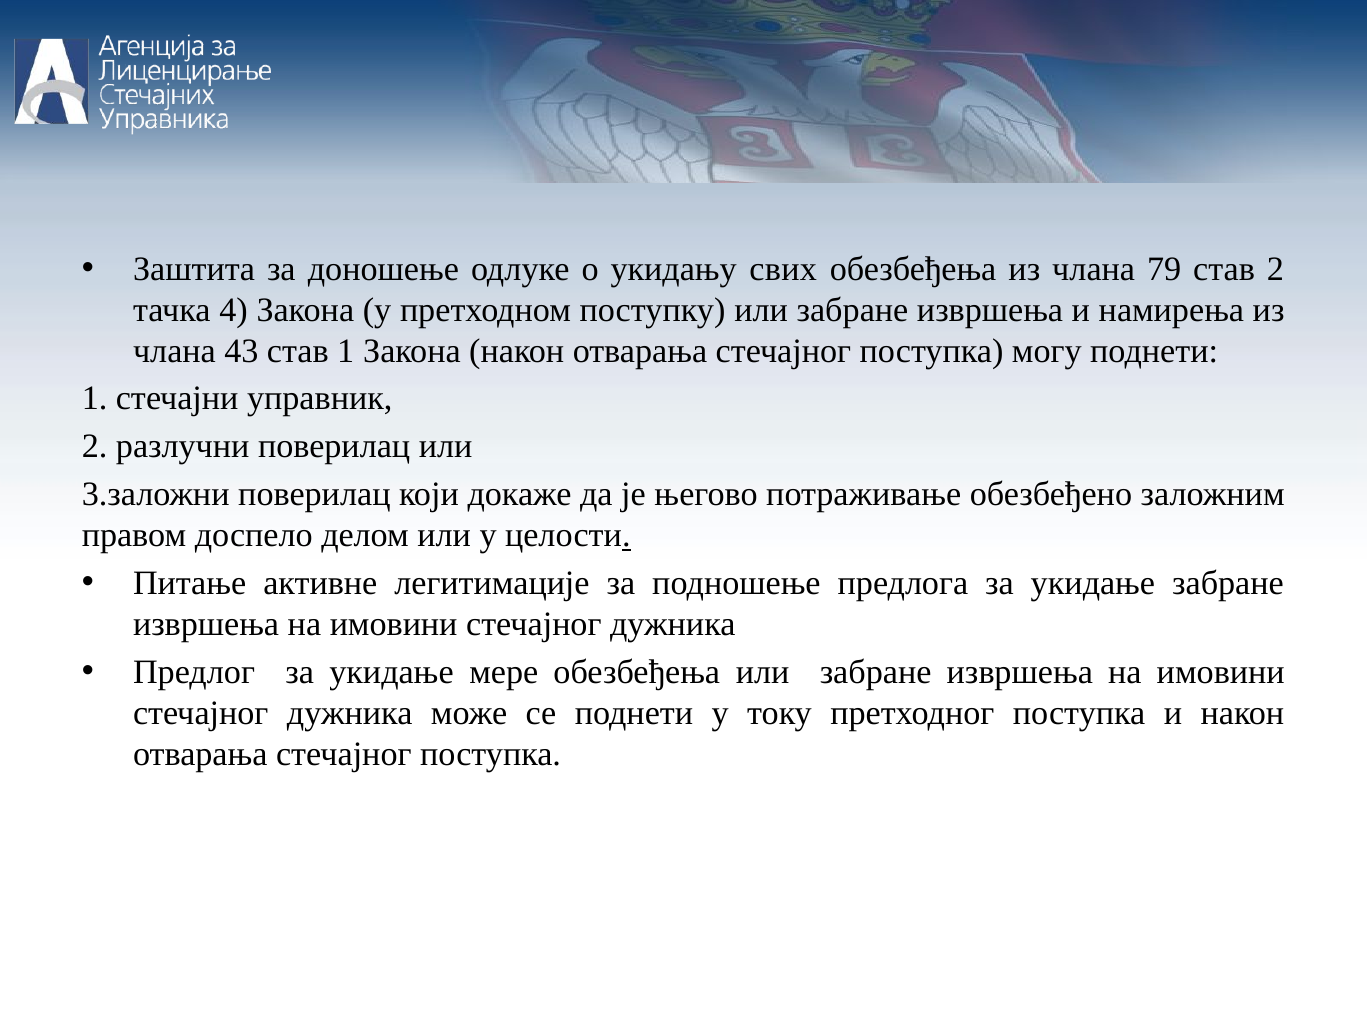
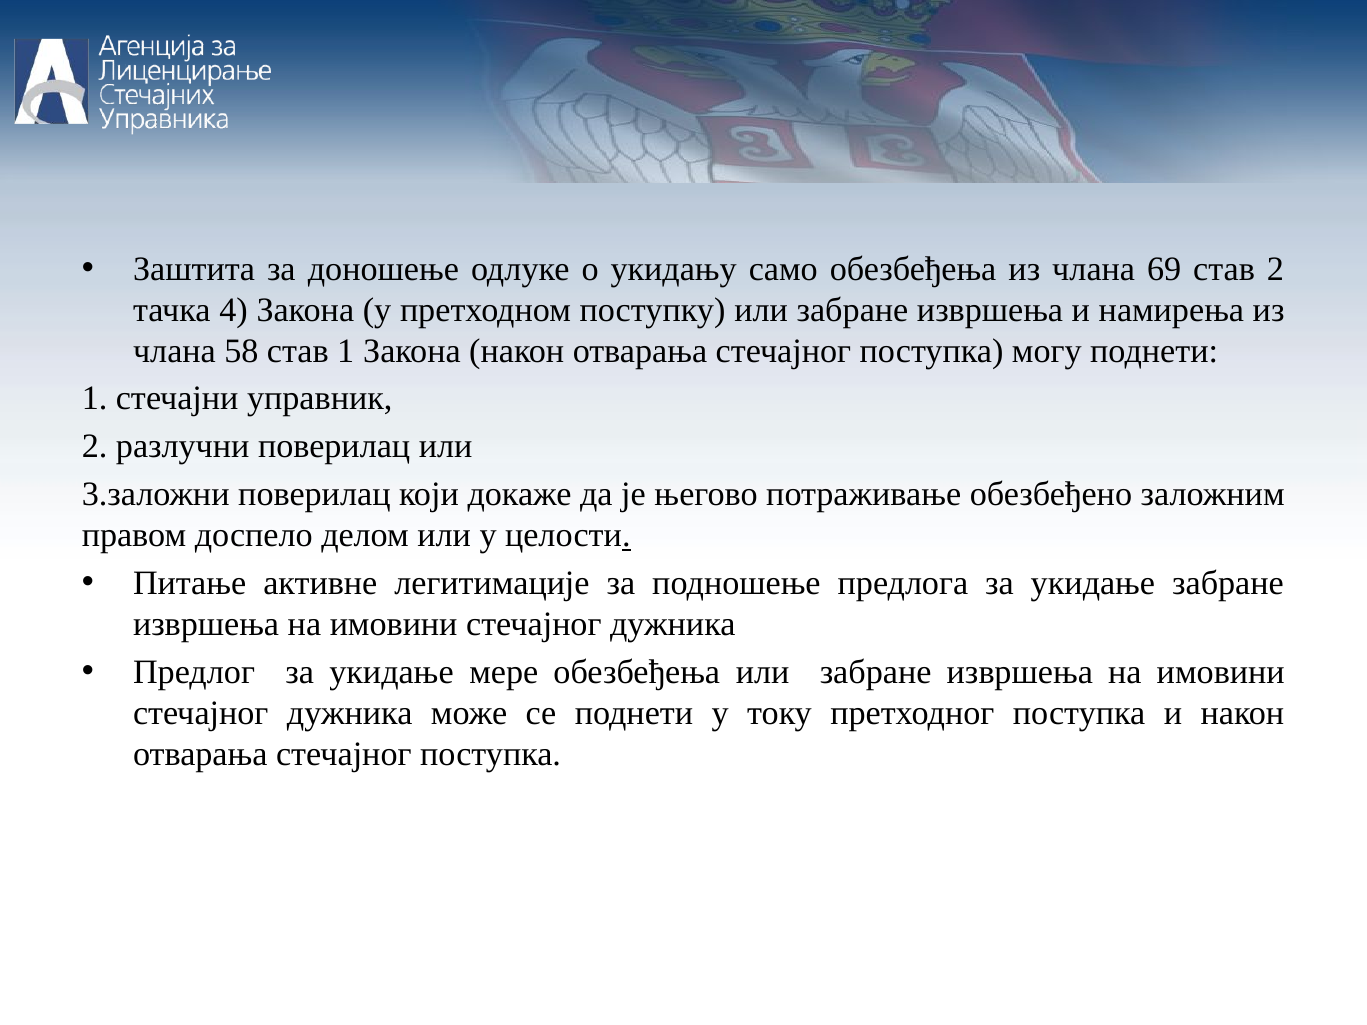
свих: свих -> само (783, 269)
79: 79 -> 69 (1164, 269)
43: 43 -> 58 (241, 351)
